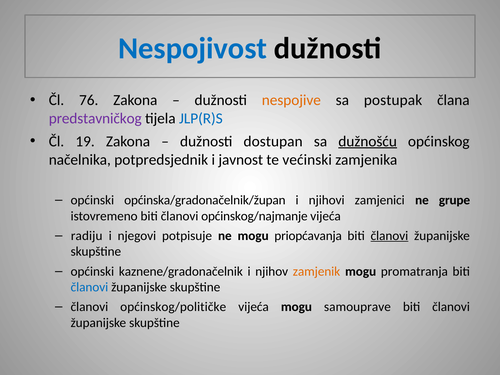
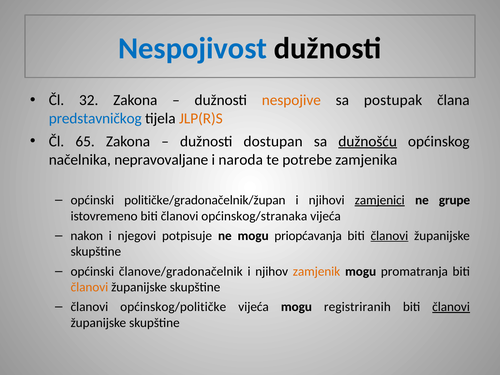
76: 76 -> 32 (89, 100)
predstavničkog colour: purple -> blue (95, 119)
JLP(R)S colour: blue -> orange (201, 119)
19: 19 -> 65 (85, 141)
potpredsjednik: potpredsjednik -> nepravovaljane (161, 160)
javnost: javnost -> naroda (241, 160)
većinski: većinski -> potrebe (307, 160)
općinska/gradonačelnik/župan: općinska/gradonačelnik/župan -> političke/gradonačelnik/župan (205, 200)
zamjenici underline: none -> present (380, 200)
općinskog/najmanje: općinskog/najmanje -> općinskog/stranaka (254, 216)
radiju: radiju -> nakon (87, 236)
kaznene/gradonačelnik: kaznene/gradonačelnik -> članove/gradonačelnik (181, 271)
članovi colour: blue -> orange (89, 287)
samouprave: samouprave -> registriranih (357, 307)
članovi underline: none -> present (451, 307)
